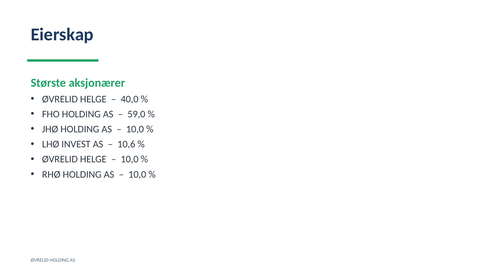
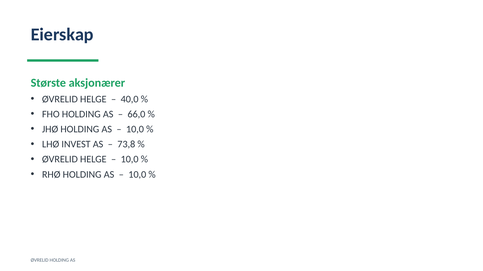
59,0: 59,0 -> 66,0 (136, 114)
10,6: 10,6 -> 73,8 (126, 145)
